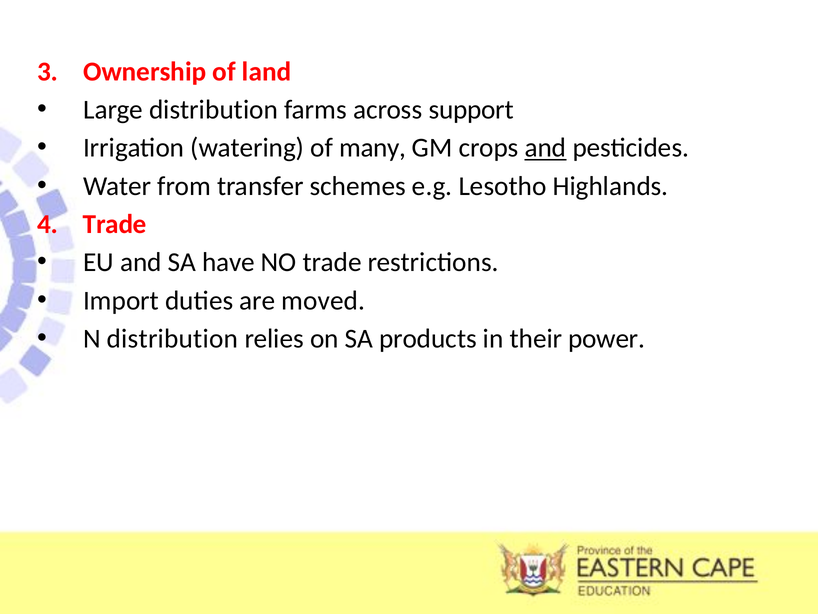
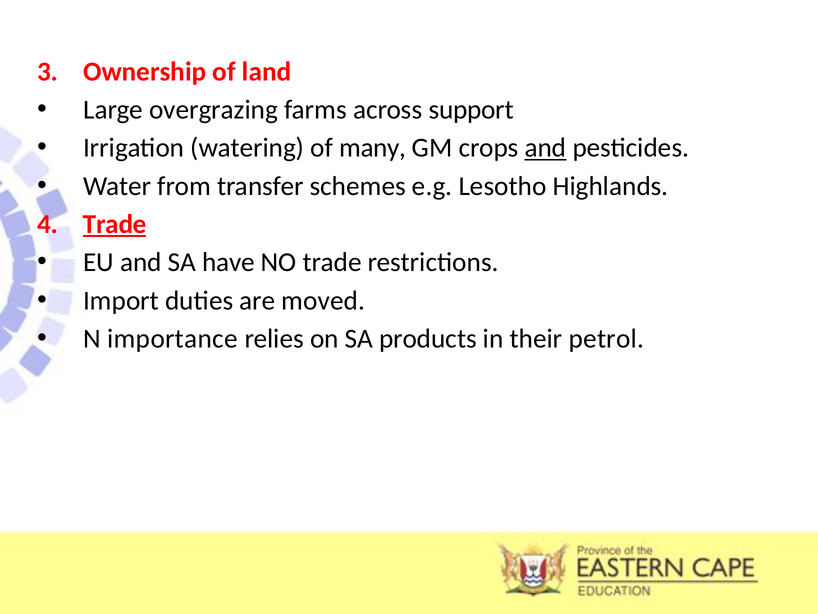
Large distribution: distribution -> overgrazing (214, 110)
Trade underline: none -> present (115, 224)
N distribution: distribution -> importance (172, 339)
power: power -> petrol (606, 339)
